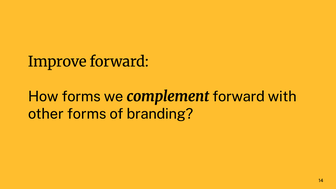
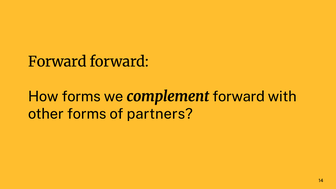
Improve: Improve -> Forward (57, 62)
branding: branding -> partners (160, 114)
